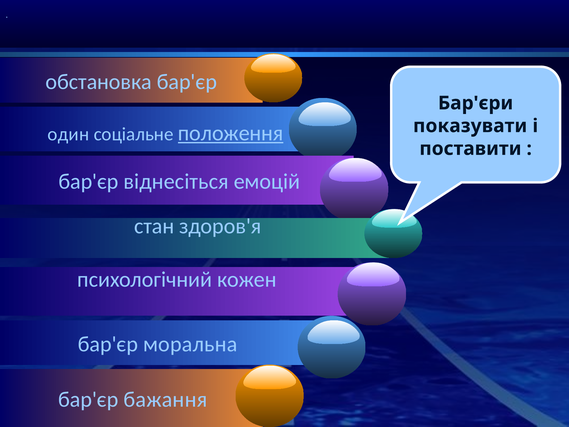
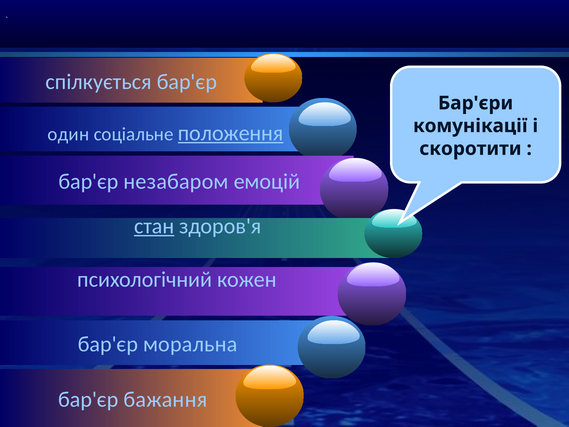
обстановка: обстановка -> спілкується (99, 82)
показувати: показувати -> комунікації (470, 126)
поставити: поставити -> скоротити (470, 149)
віднесіться: віднесіться -> незабаром (176, 182)
стан underline: none -> present (154, 226)
